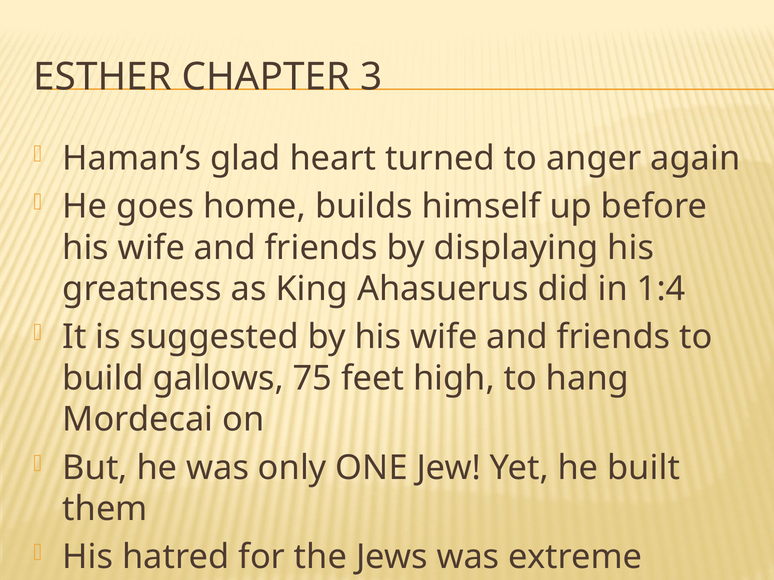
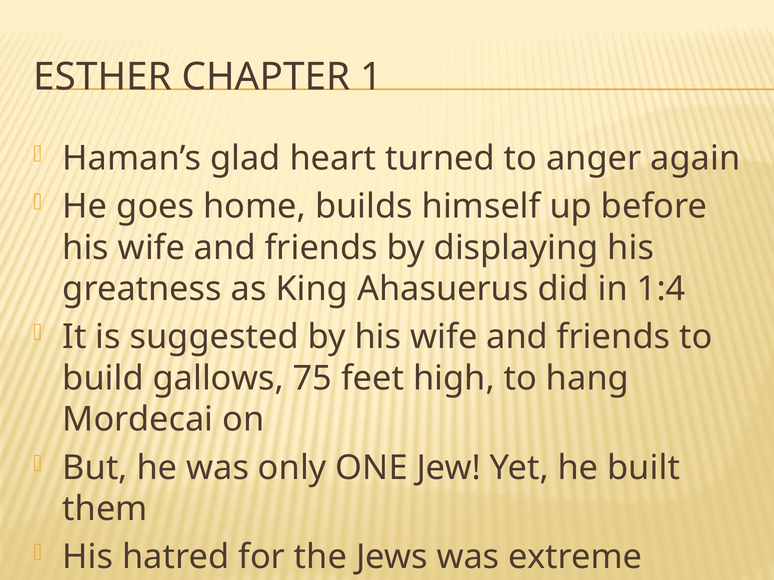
3: 3 -> 1 (371, 77)
